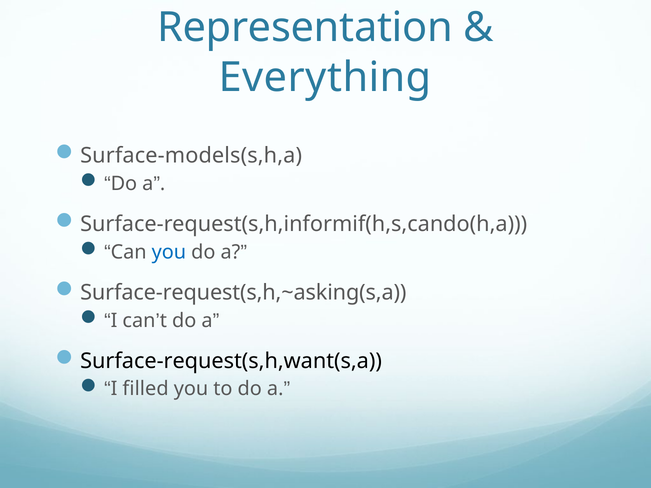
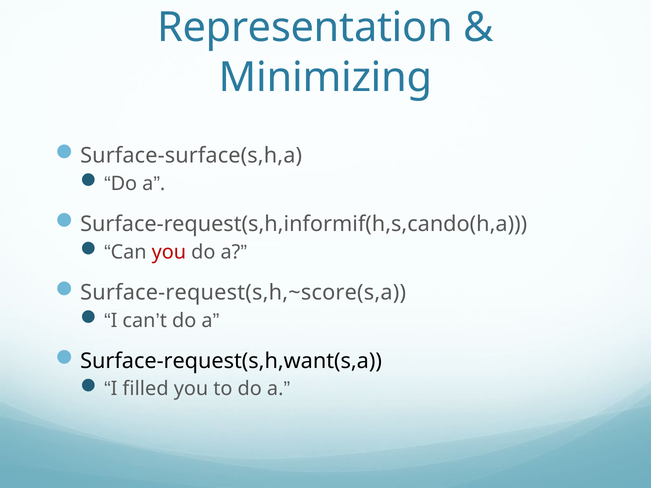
Everything: Everything -> Minimizing (326, 78)
Surface-models(s,h,a: Surface-models(s,h,a -> Surface-surface(s,h,a (191, 156)
you colour: blue -> red (169, 252)
Surface-request(s,h,~asking(s,a: Surface-request(s,h,~asking(s,a -> Surface-request(s,h,~score(s,a (243, 293)
